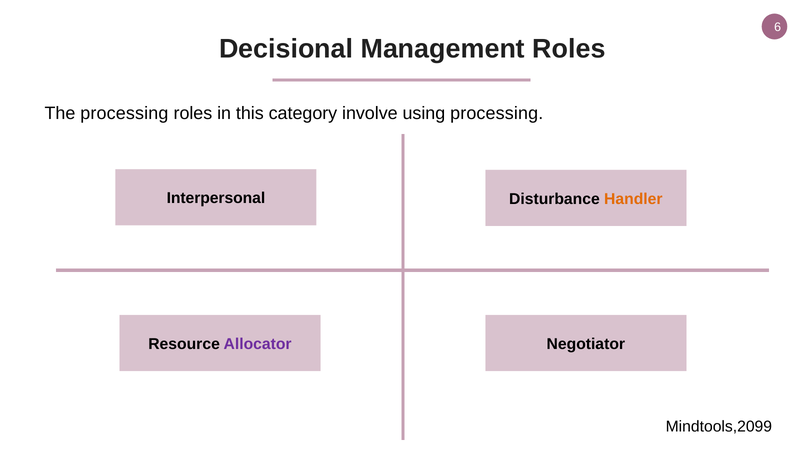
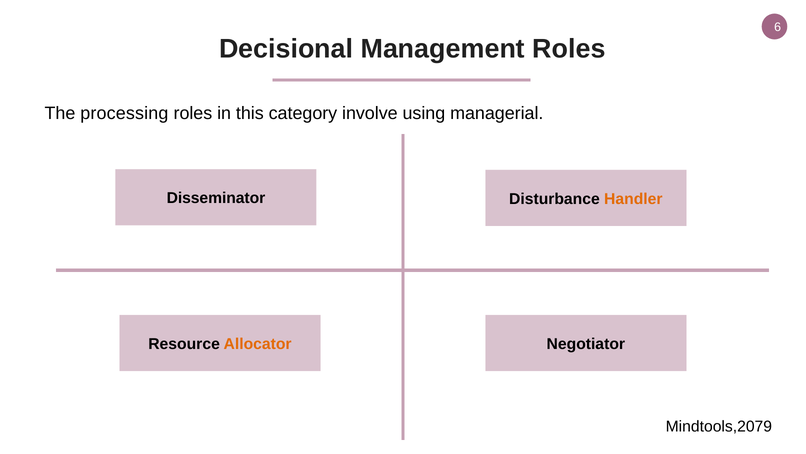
using processing: processing -> managerial (497, 113)
Interpersonal: Interpersonal -> Disseminator (216, 198)
Allocator colour: purple -> orange (258, 344)
Mindtools,2099: Mindtools,2099 -> Mindtools,2079 (719, 426)
